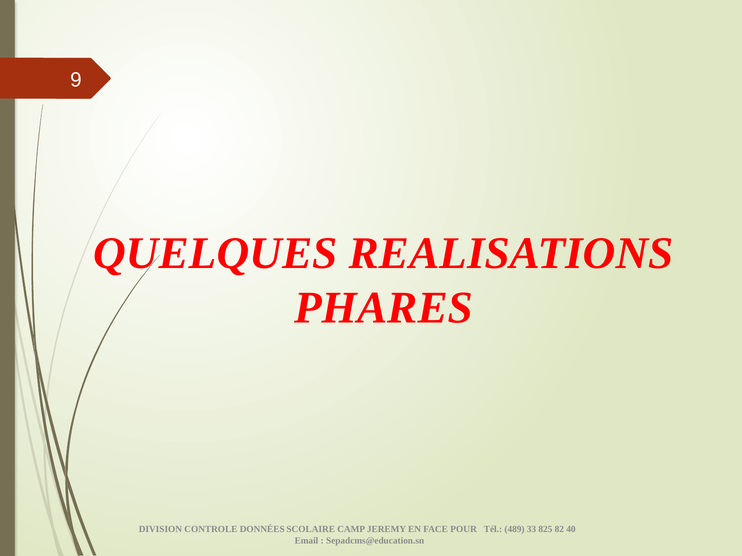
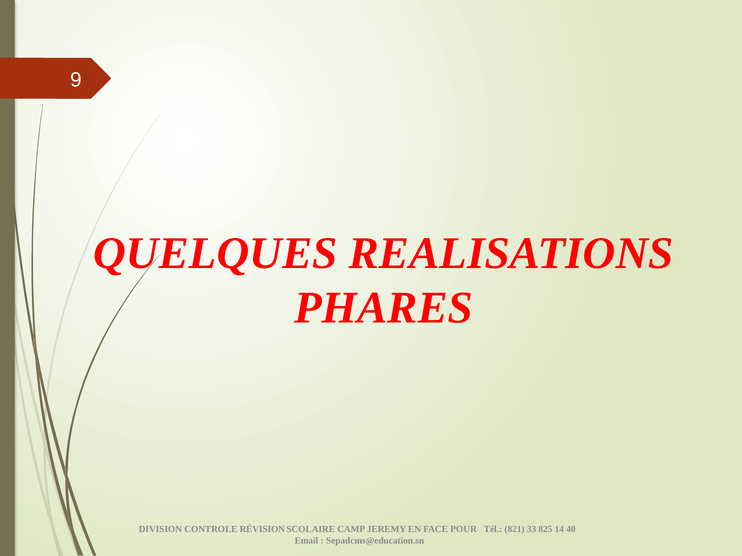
DONNÉES: DONNÉES -> RÉVISION (262, 530)
489: 489 -> 821 (515, 530)
82: 82 -> 14 (559, 530)
